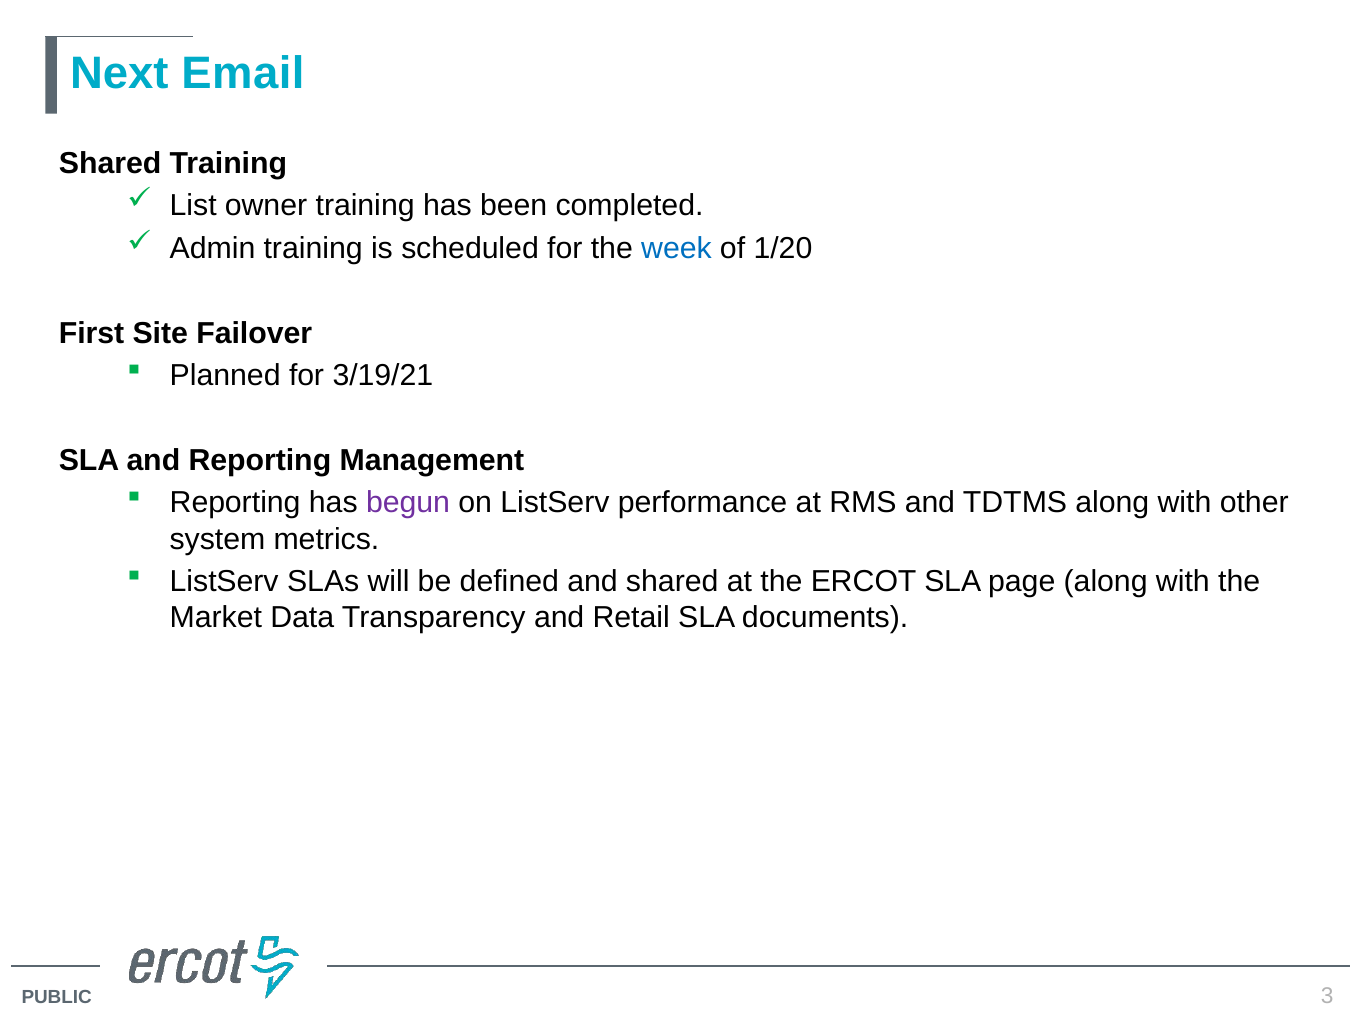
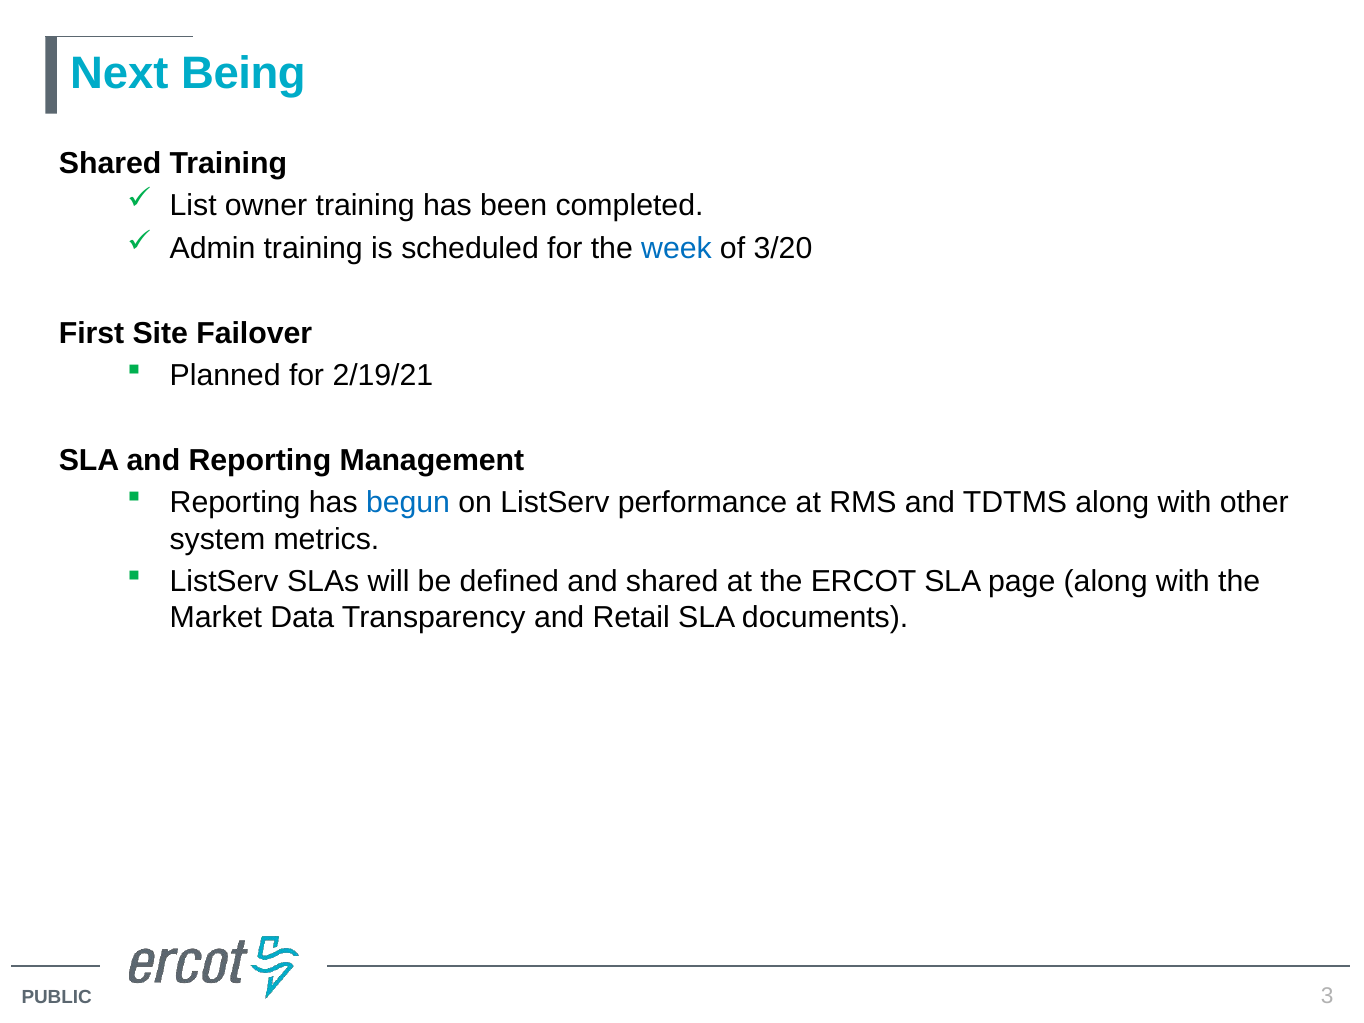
Email: Email -> Being (243, 74)
1/20: 1/20 -> 3/20 (783, 248)
3/19/21: 3/19/21 -> 2/19/21 (383, 376)
begun colour: purple -> blue (408, 503)
